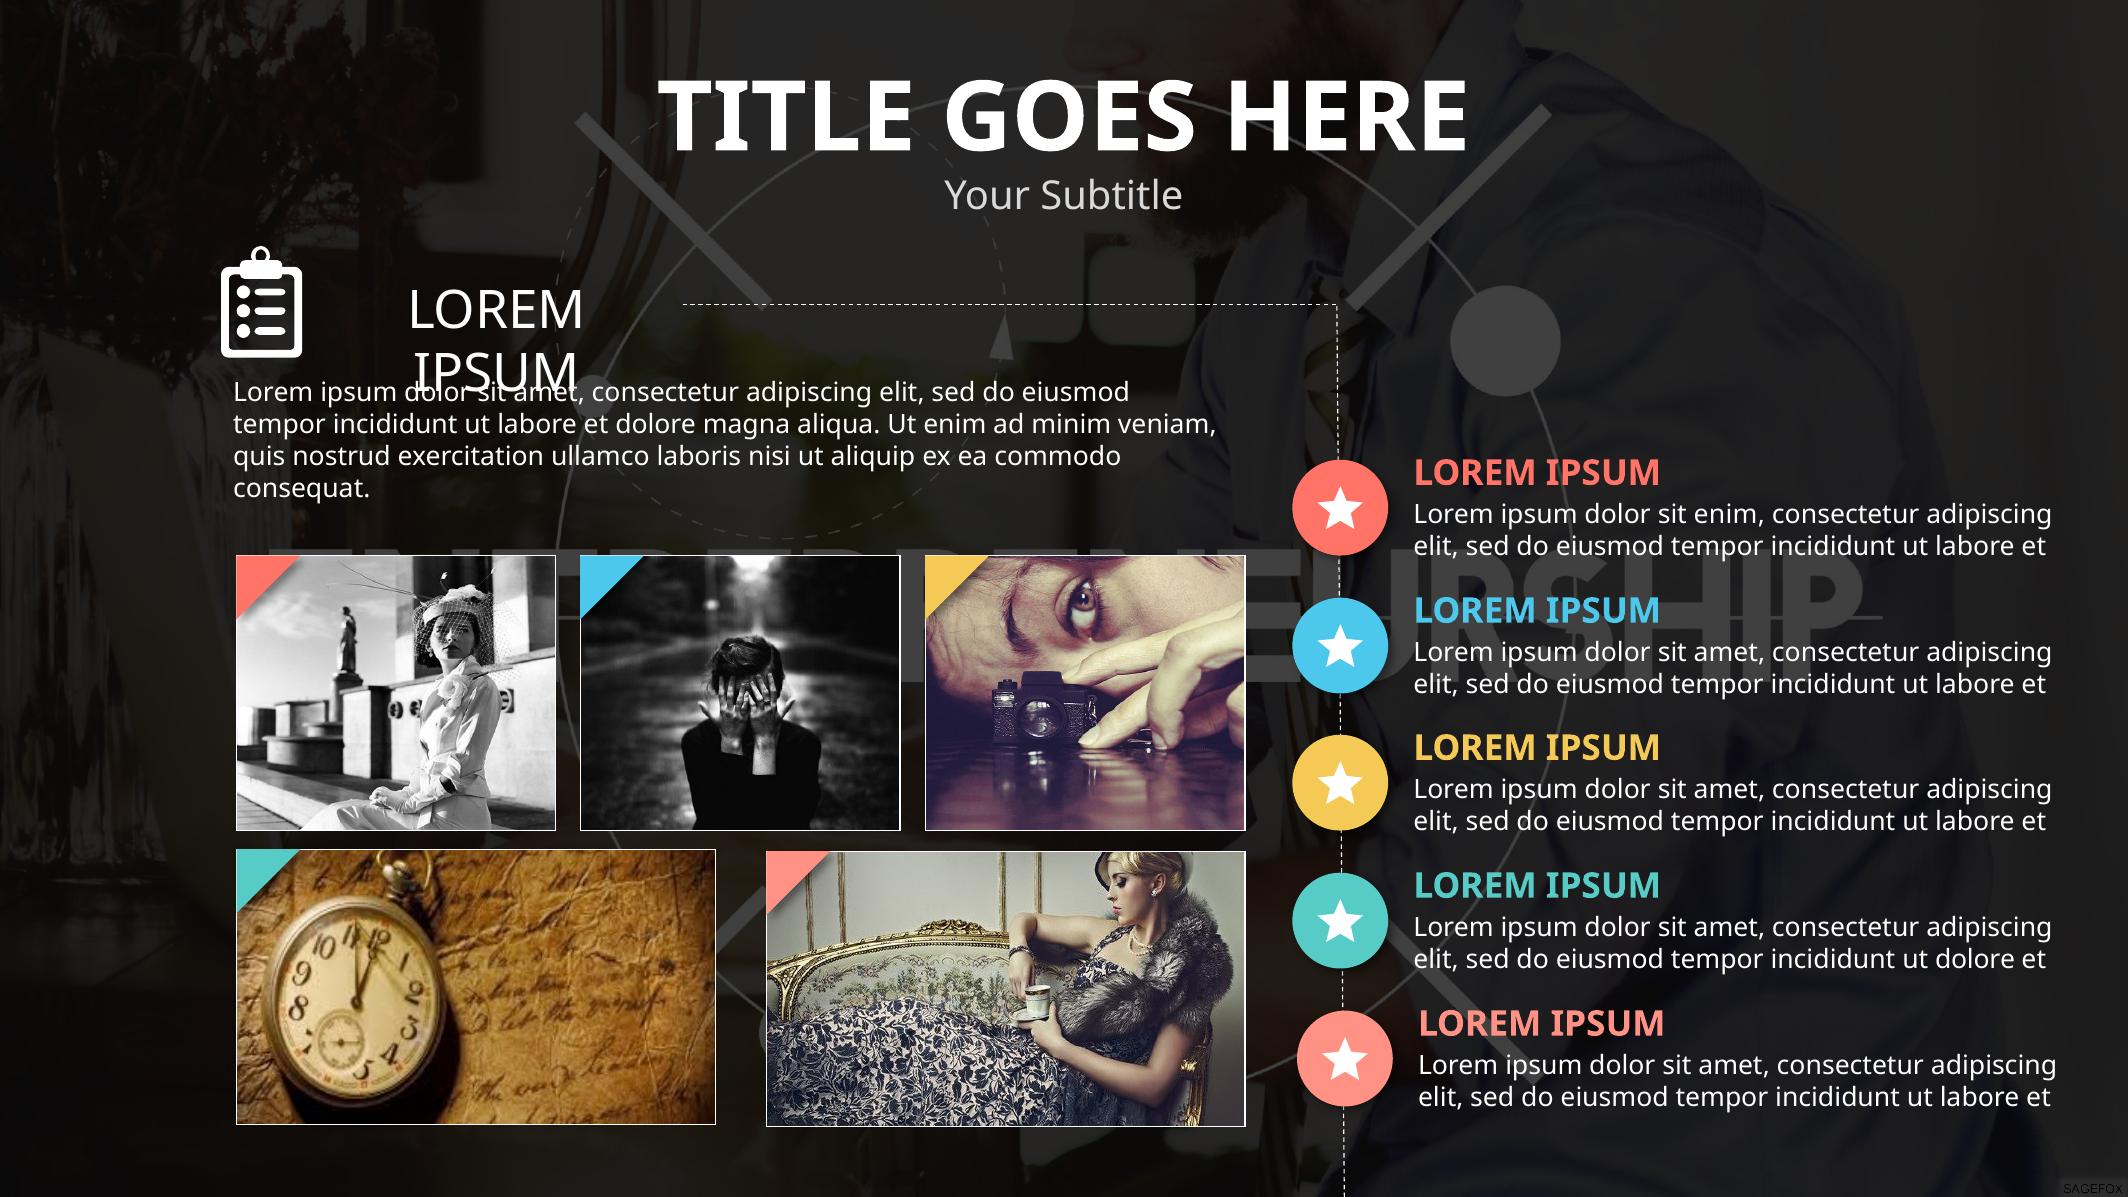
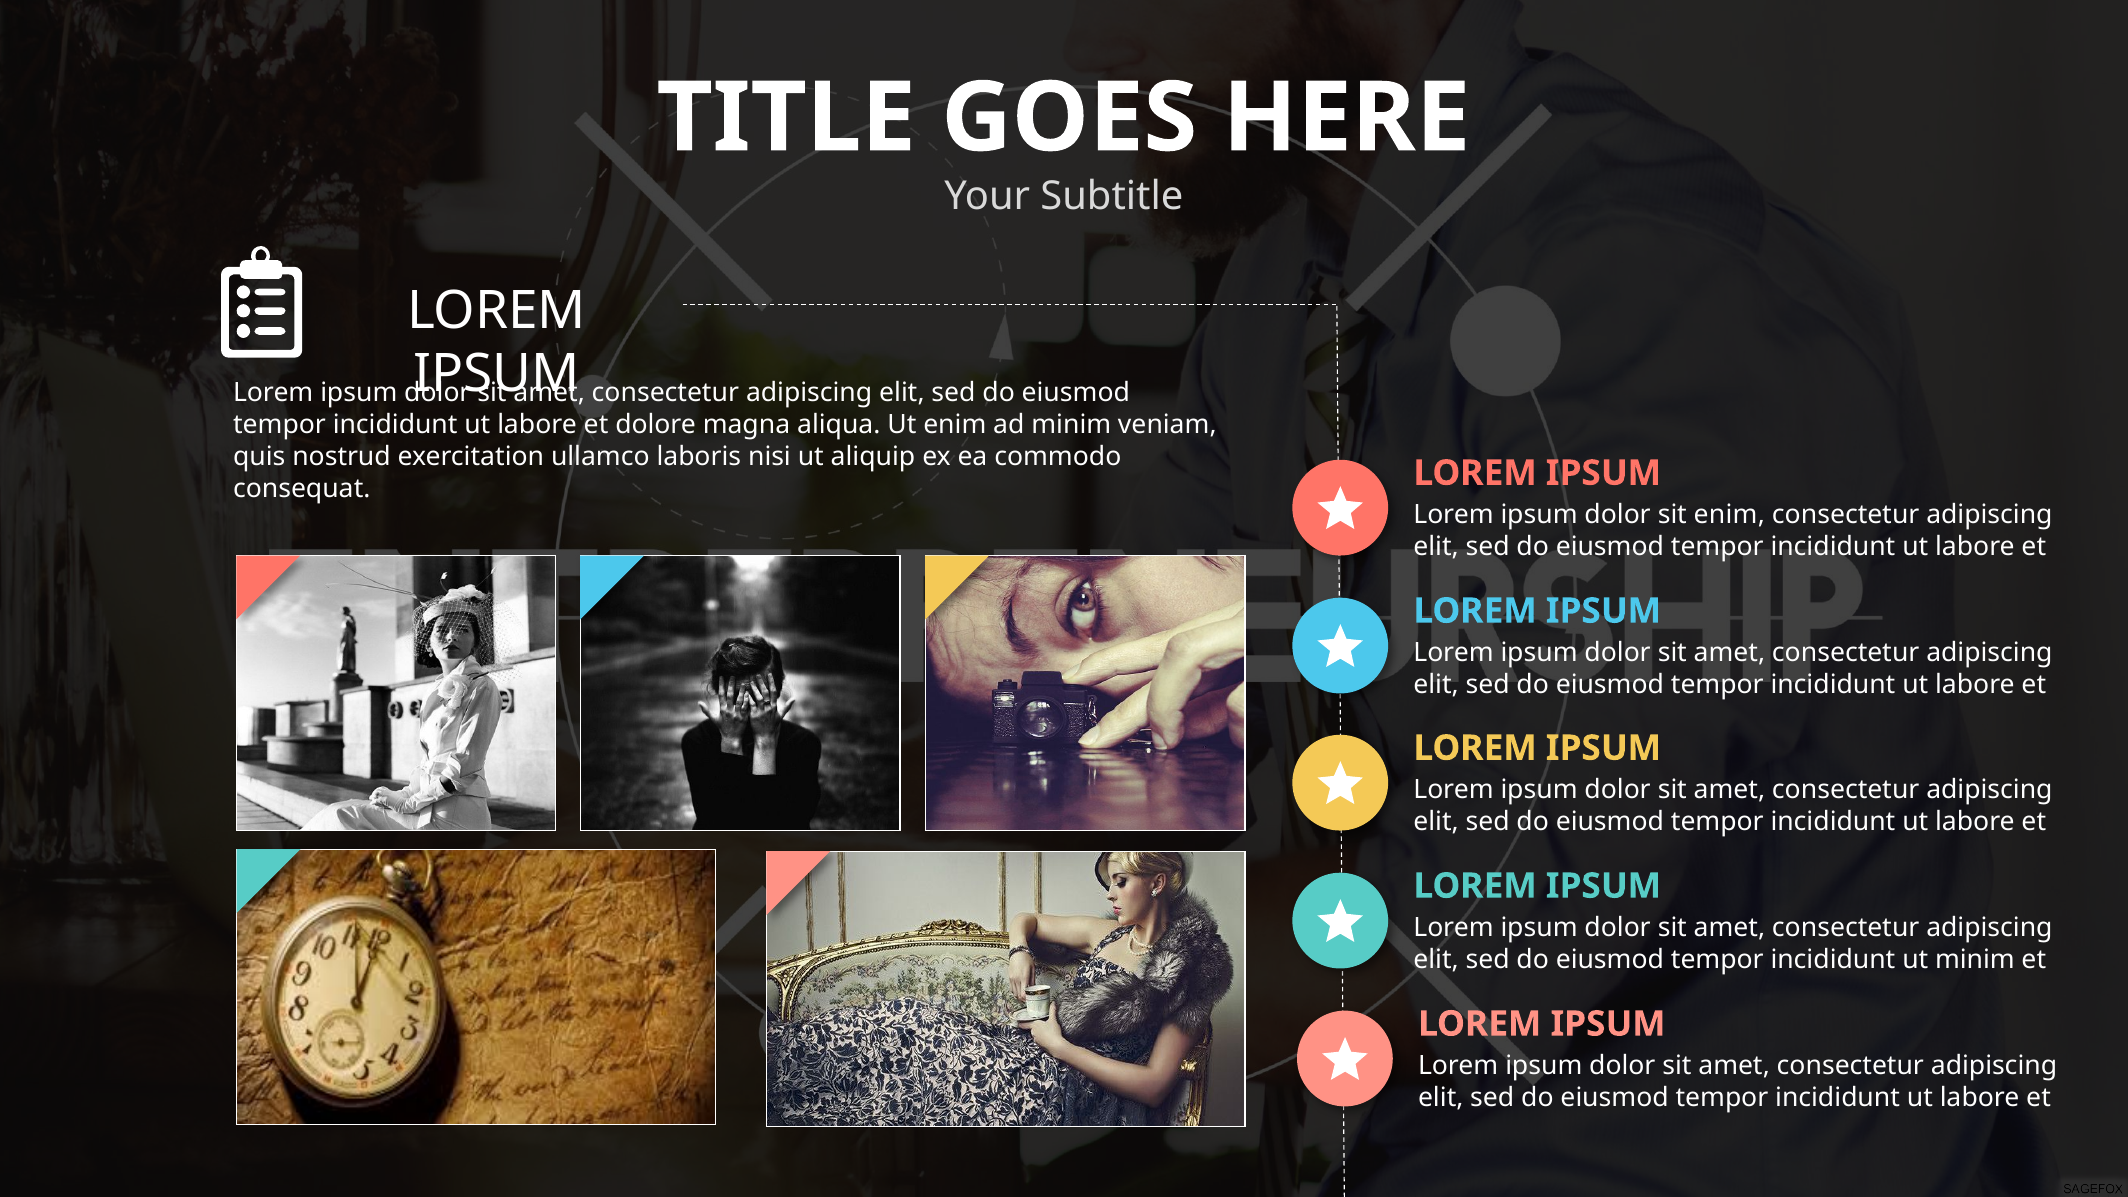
ut dolore: dolore -> minim (1975, 960)
